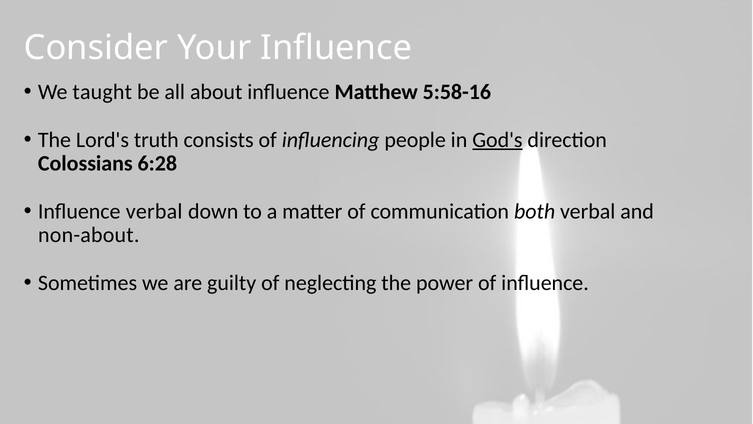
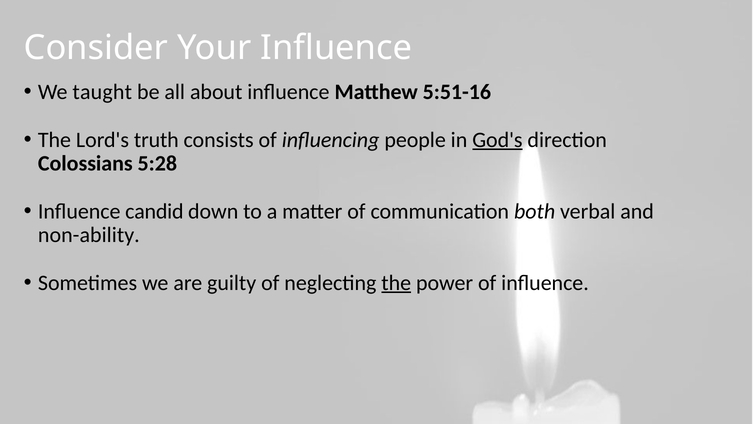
5:58-16: 5:58-16 -> 5:51-16 (457, 92)
6:28: 6:28 -> 5:28 (157, 163)
Influence verbal: verbal -> candid (154, 211)
non-about: non-about -> non-ability (89, 235)
the underline: none -> present (396, 283)
